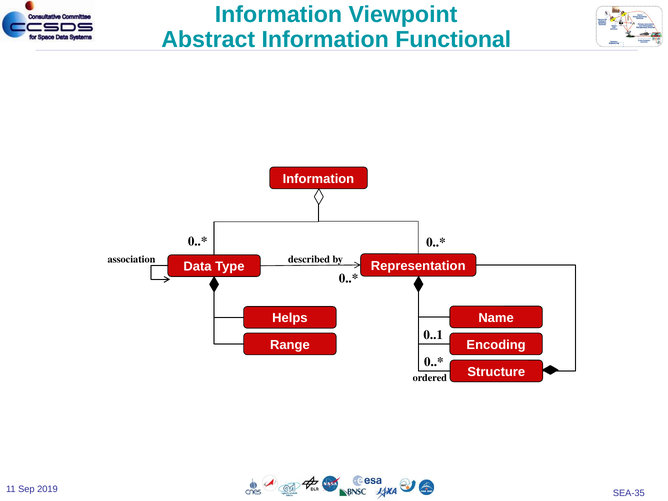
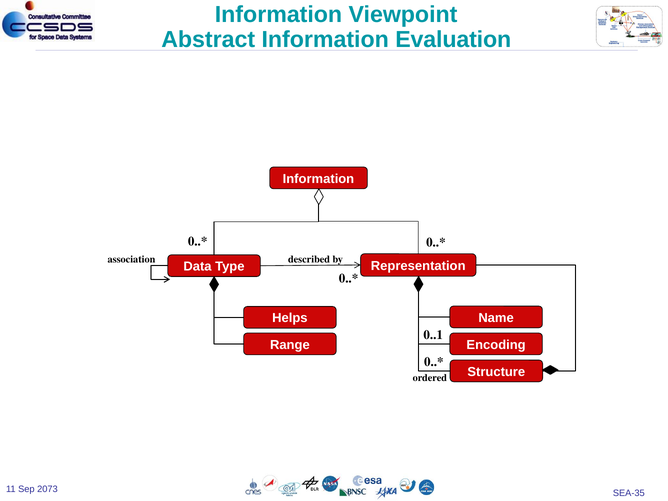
Functional: Functional -> Evaluation (453, 39)
2019: 2019 -> 2073 (47, 489)
